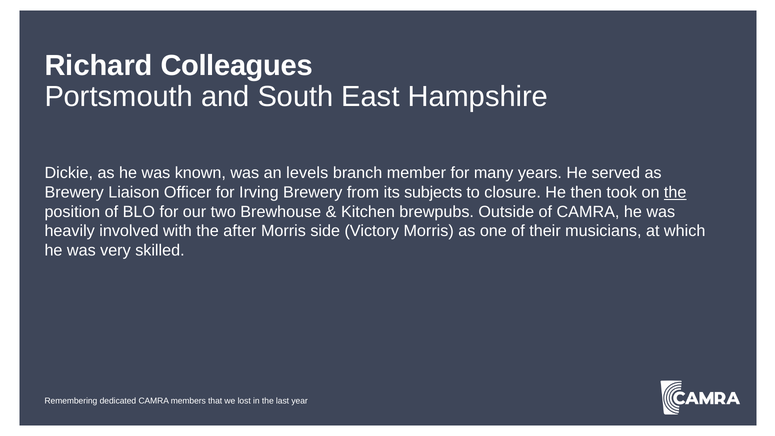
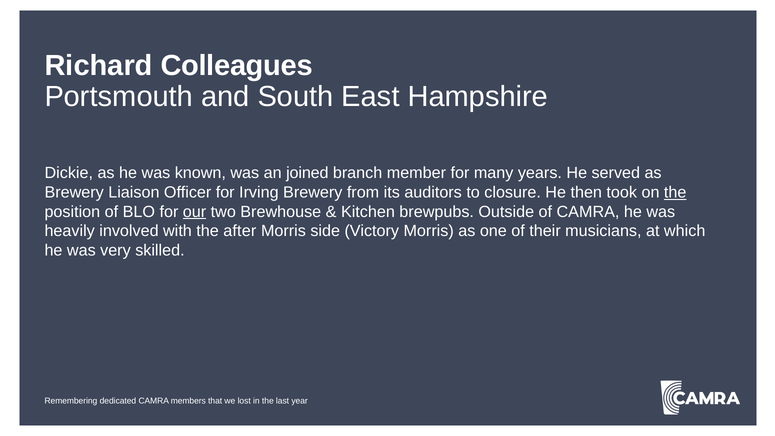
levels: levels -> joined (307, 173)
subjects: subjects -> auditors (433, 192)
our underline: none -> present (195, 212)
